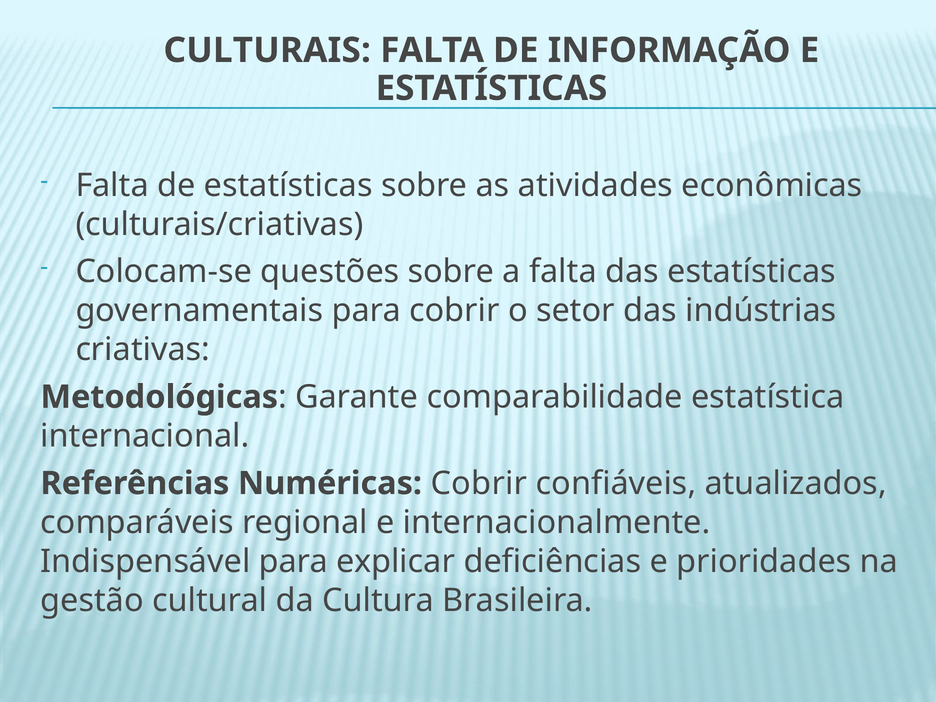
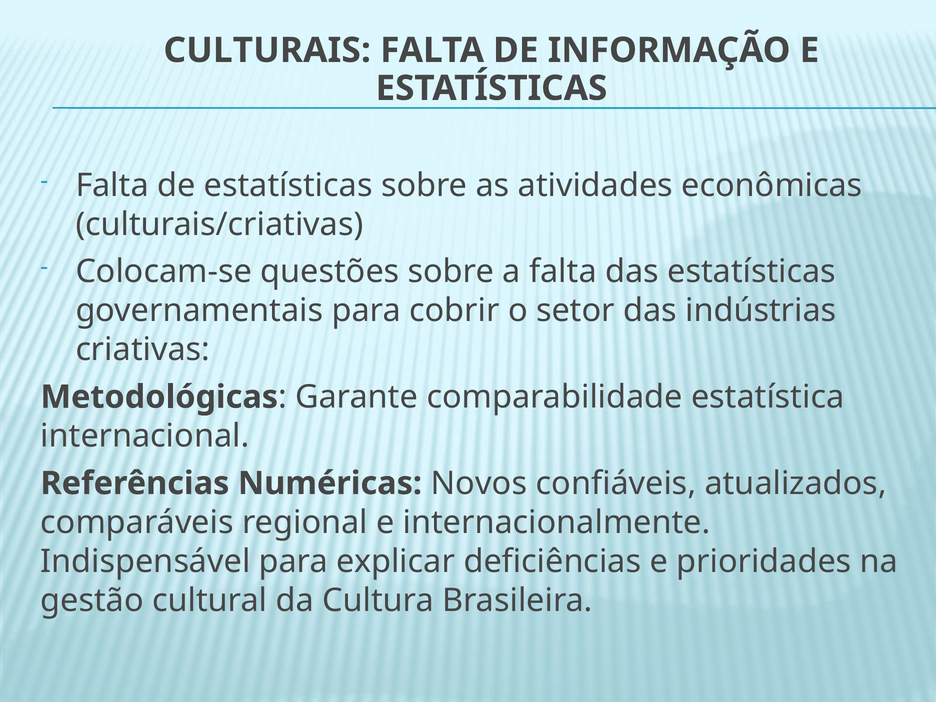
Numéricas Cobrir: Cobrir -> Novos (479, 483)
